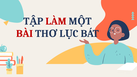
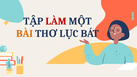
BÀI colour: red -> orange (25, 34)
